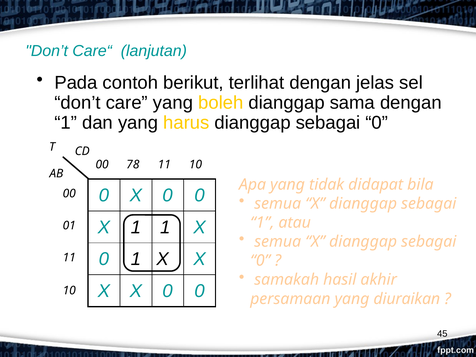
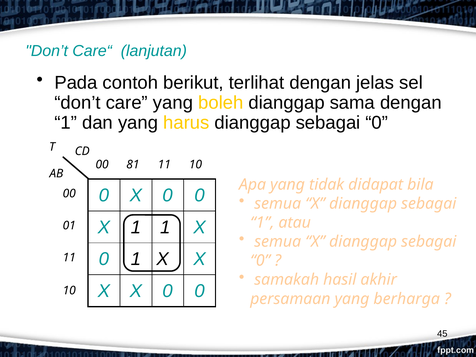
78: 78 -> 81 (133, 165)
diuraikan: diuraikan -> berharga (407, 299)
